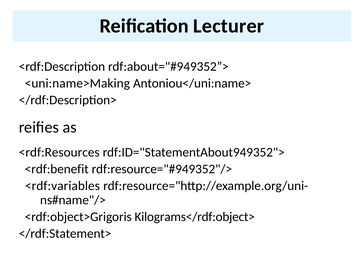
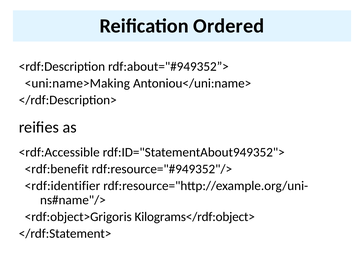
Lecturer: Lecturer -> Ordered (229, 26)
<rdf:Resources: <rdf:Resources -> <rdf:Accessible (59, 152)
<rdf:variables: <rdf:variables -> <rdf:identifier (62, 186)
